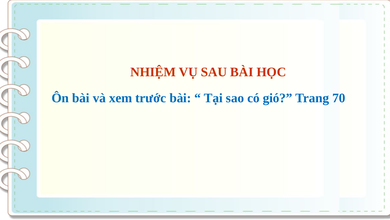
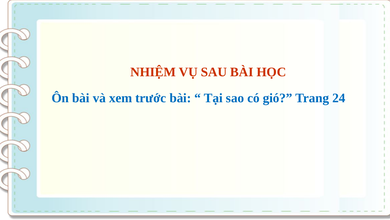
70: 70 -> 24 (339, 98)
